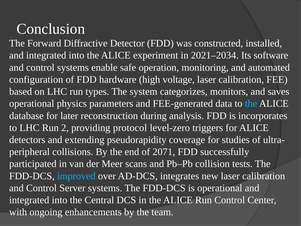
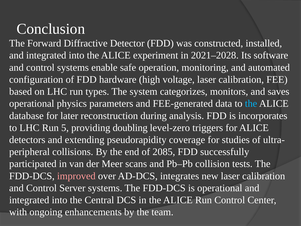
2021–2034: 2021–2034 -> 2021–2028 (215, 55)
2: 2 -> 5 (65, 128)
protocol: protocol -> doubling (130, 128)
2071: 2071 -> 2085 (164, 152)
improved colour: light blue -> pink (76, 176)
